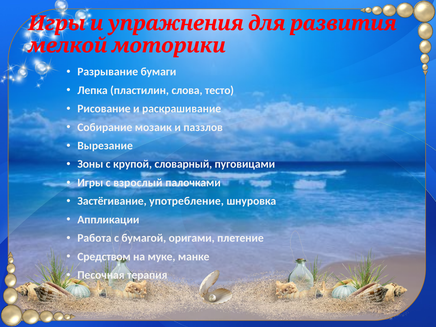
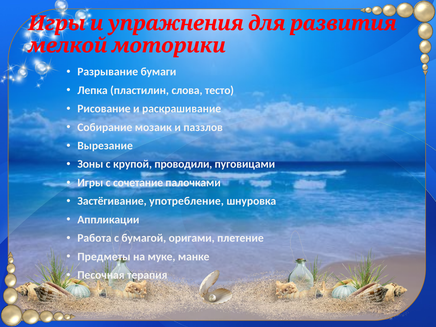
словарный: словарный -> проводили (183, 164)
взрослый: взрослый -> сочетание (138, 183)
Средством: Средством -> Предметы (104, 257)
